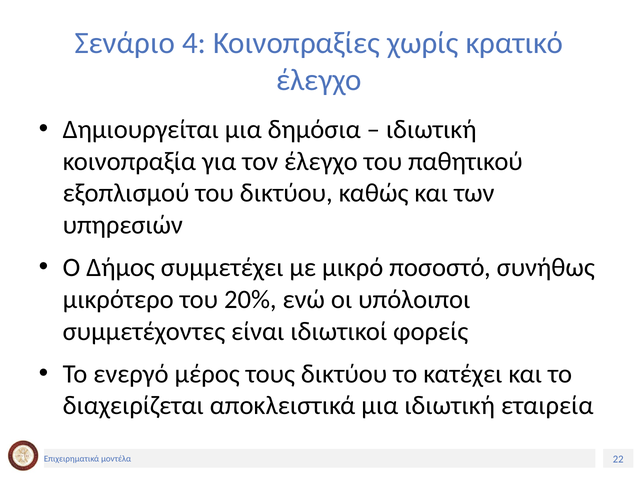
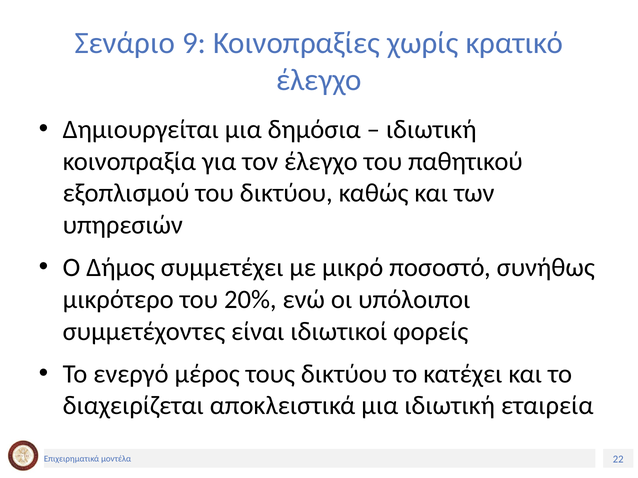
4: 4 -> 9 (194, 43)
